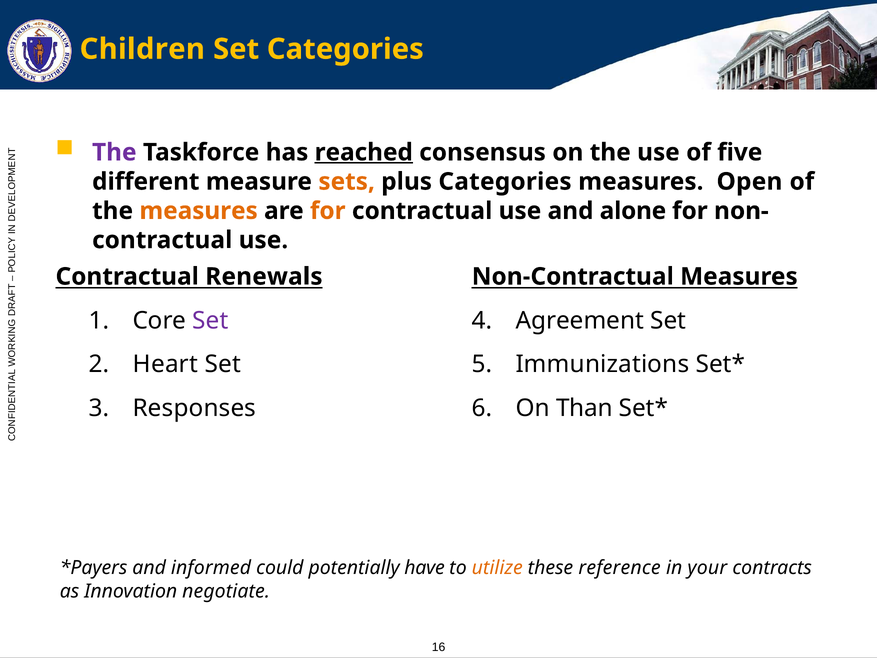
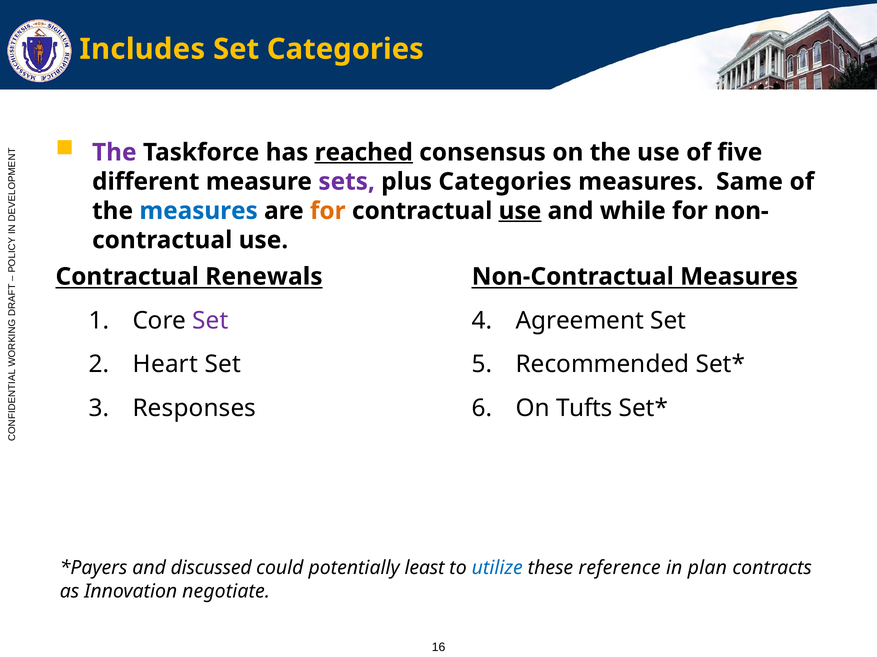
Children: Children -> Includes (142, 49)
sets colour: orange -> purple (347, 182)
Open: Open -> Same (749, 182)
measures colour: orange -> blue (199, 211)
use underline: none -> present (520, 211)
alone: alone -> while (633, 211)
Immunizations: Immunizations -> Recommended (602, 364)
Than: Than -> Tufts (584, 408)
informed: informed -> discussed (211, 568)
have: have -> least (425, 568)
utilize colour: orange -> blue (497, 568)
your: your -> plan (707, 568)
